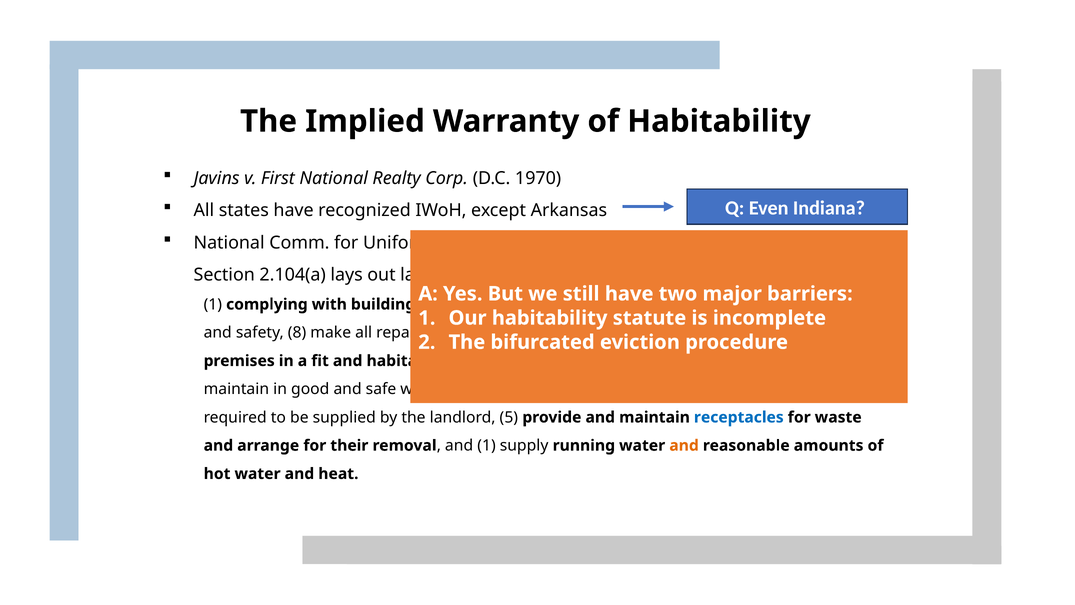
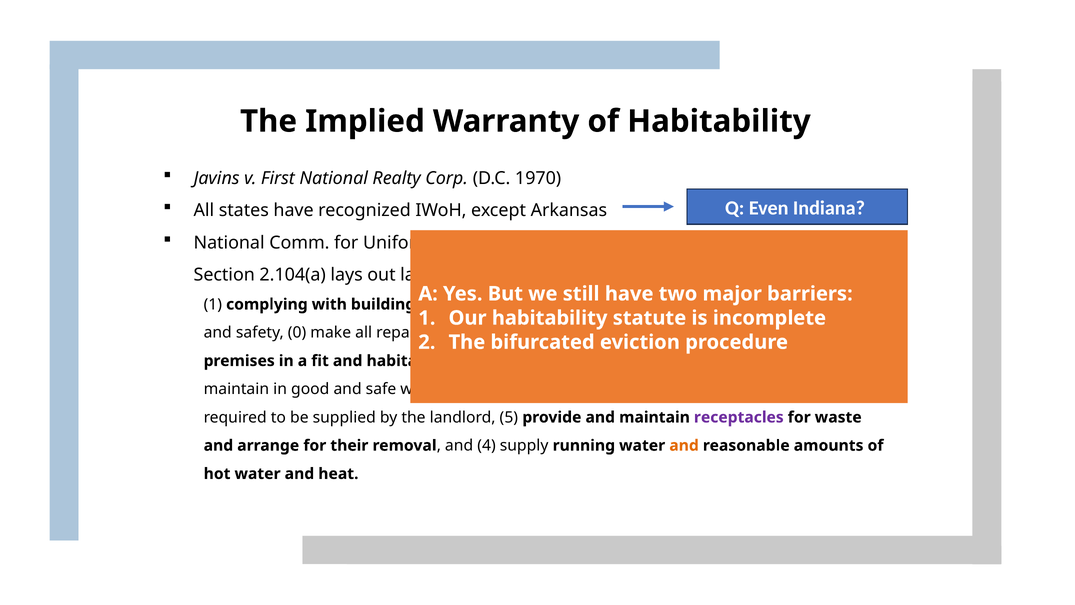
8: 8 -> 0 (297, 332)
receptacles colour: blue -> purple (739, 417)
and 1: 1 -> 4 (487, 445)
